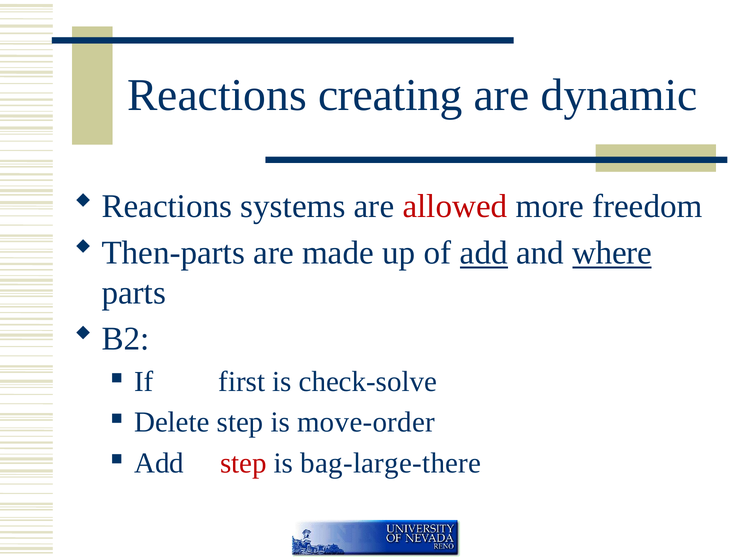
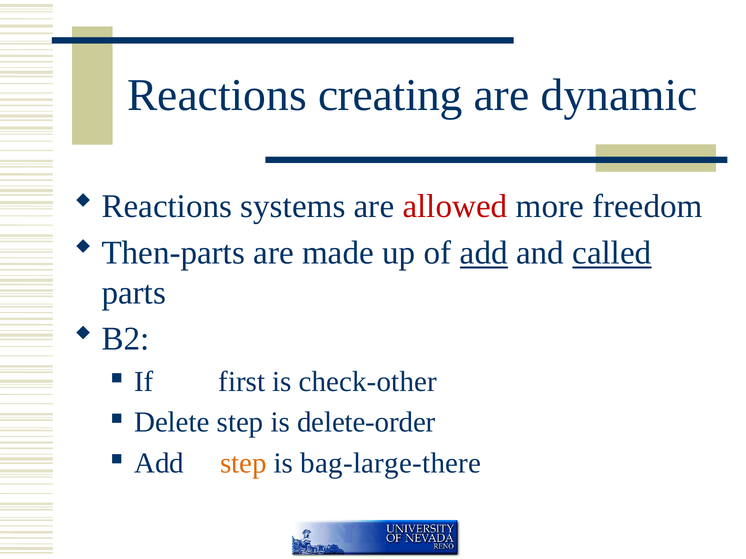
where: where -> called (612, 253)
check-solve: check-solve -> check-other (368, 382)
move-order: move-order -> delete-order (366, 423)
step colour: red -> orange (243, 463)
